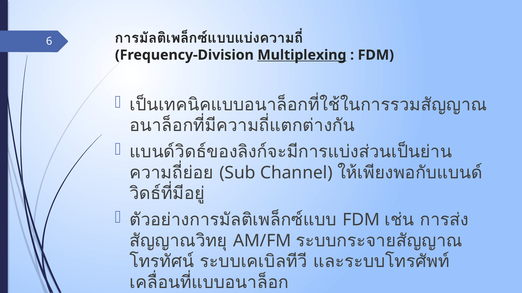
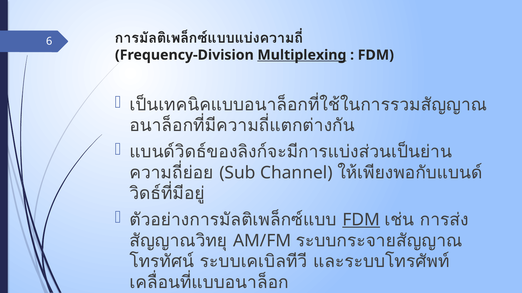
FDM underline: none -> present (361, 220)
